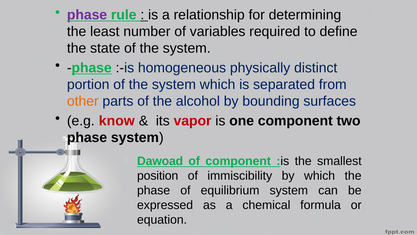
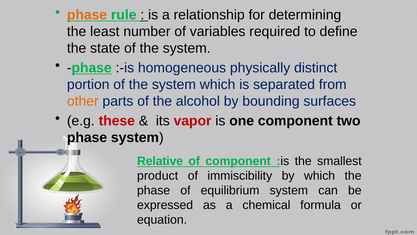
phase colour: purple -> orange (87, 15)
know: know -> these (117, 121)
Dawoad: Dawoad -> Relative (160, 161)
position: position -> product (158, 176)
